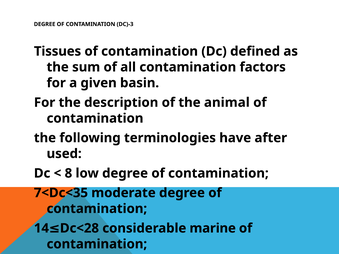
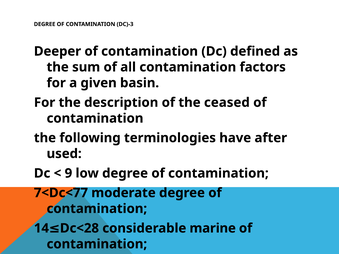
Tissues: Tissues -> Deeper (57, 51)
animal: animal -> ceased (227, 103)
8: 8 -> 9 (68, 173)
7<Dc<35: 7<Dc<35 -> 7<Dc<77 (61, 193)
